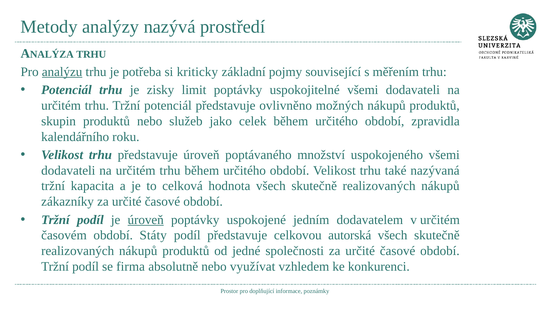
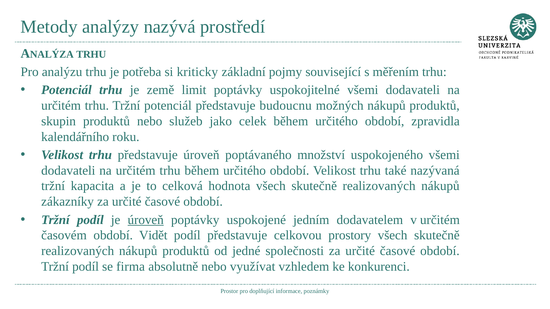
analýzu underline: present -> none (62, 72)
zisky: zisky -> země (161, 90)
ovlivněno: ovlivněno -> budoucnu (286, 106)
Státy: Státy -> Vidět (153, 236)
autorská: autorská -> prostory (350, 236)
